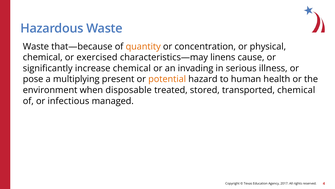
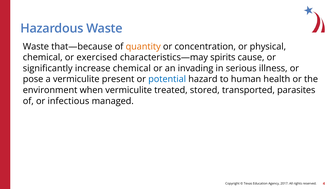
linens: linens -> spirits (223, 57)
a multiplying: multiplying -> vermiculite (76, 79)
potential colour: orange -> blue (167, 79)
when disposable: disposable -> vermiculite (129, 90)
transported chemical: chemical -> parasites (296, 90)
